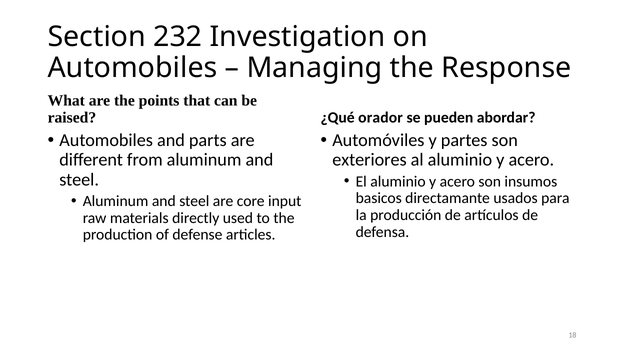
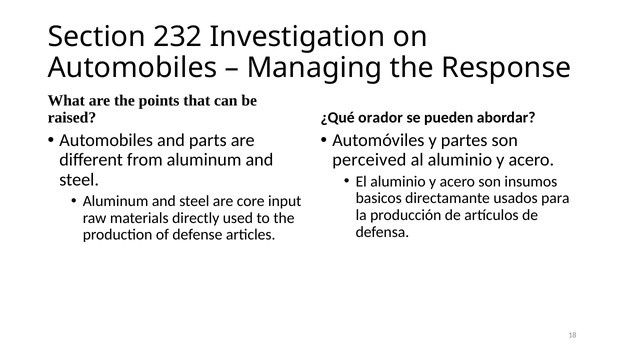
exteriores: exteriores -> perceived (369, 160)
